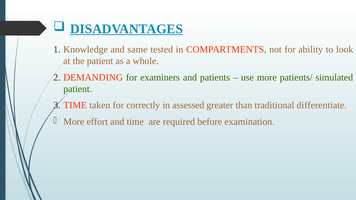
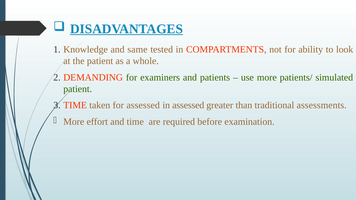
for correctly: correctly -> assessed (143, 105)
differentiate: differentiate -> assessments (322, 105)
